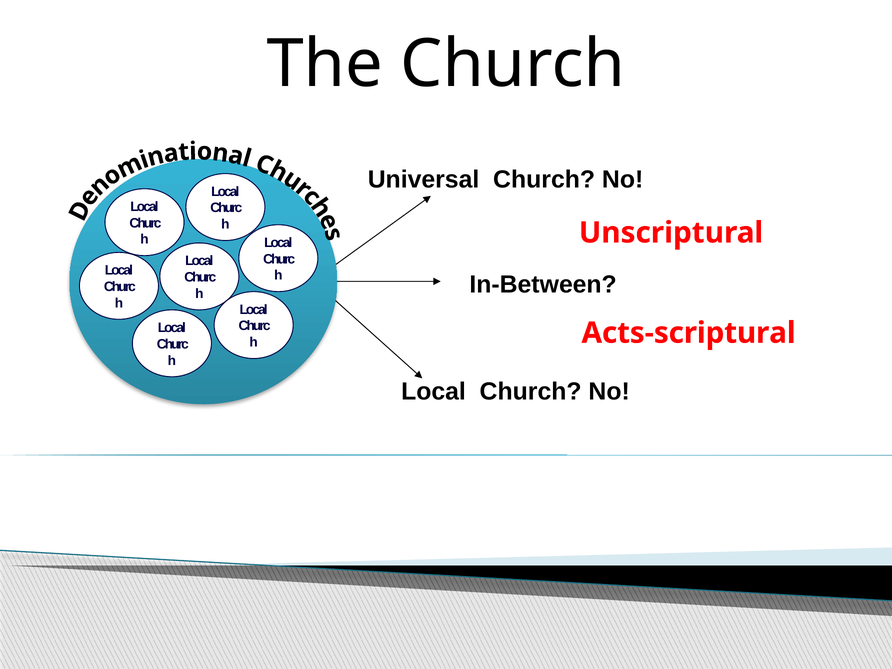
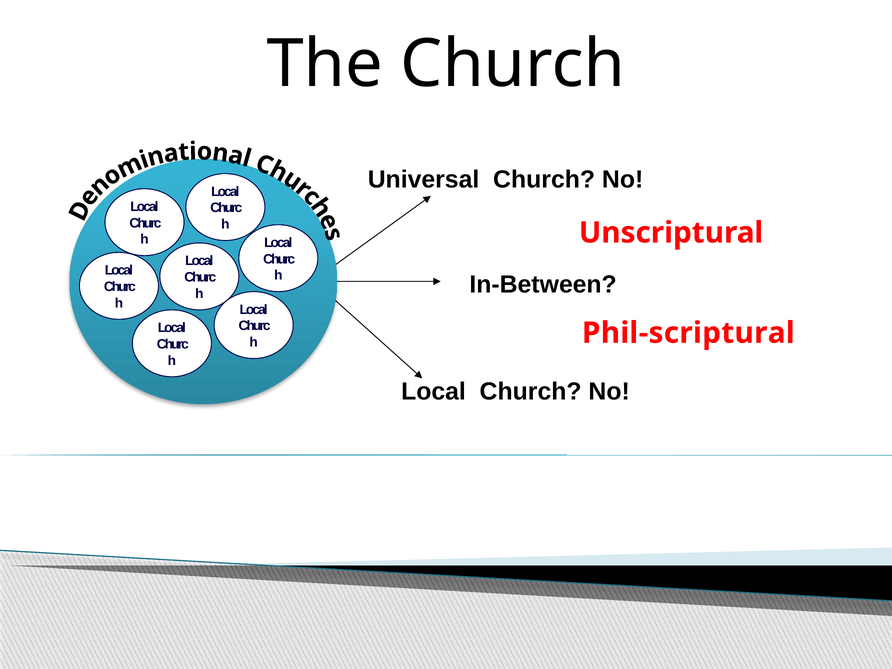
Acts-scriptural: Acts-scriptural -> Phil-scriptural (688, 333)
